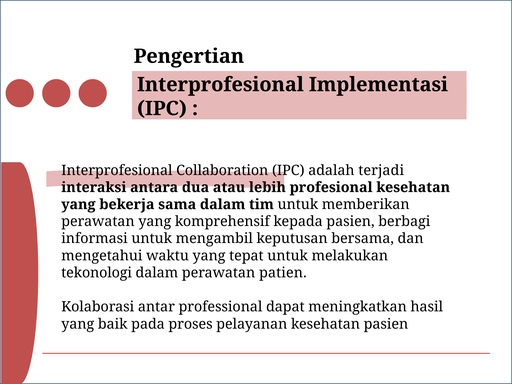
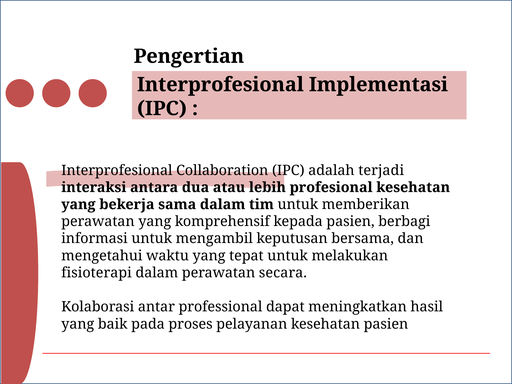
tekonologi: tekonologi -> fisioterapi (97, 273)
patien: patien -> secara (283, 273)
